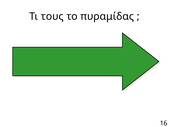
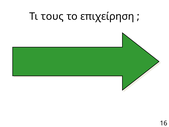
πυραμίδας: πυραμίδας -> επιχείρηση (107, 16)
